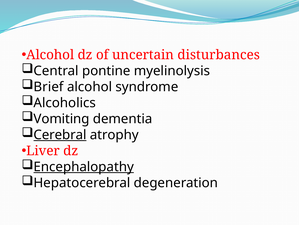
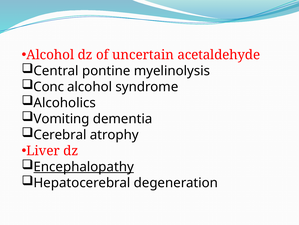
disturbances: disturbances -> acetaldehyde (219, 55)
Brief: Brief -> Conc (49, 87)
Cerebral underline: present -> none (60, 134)
